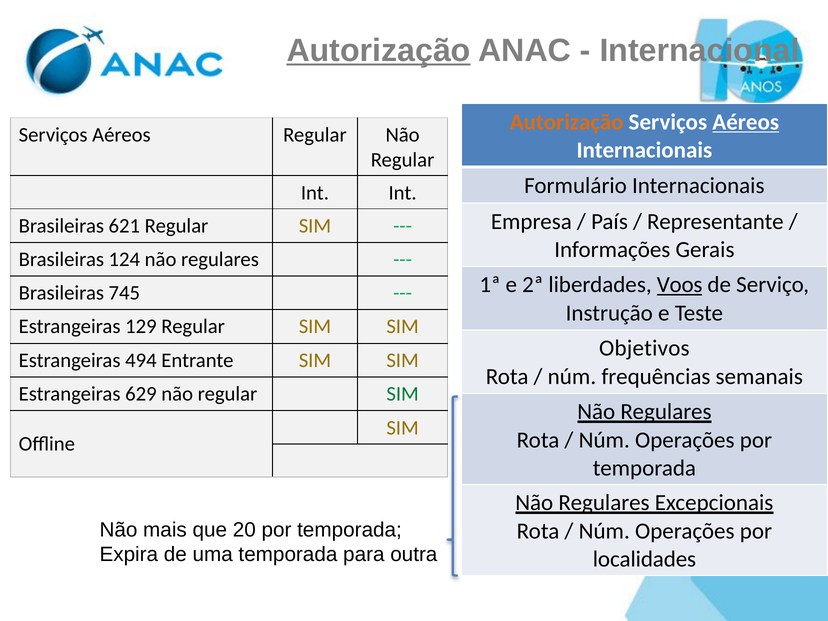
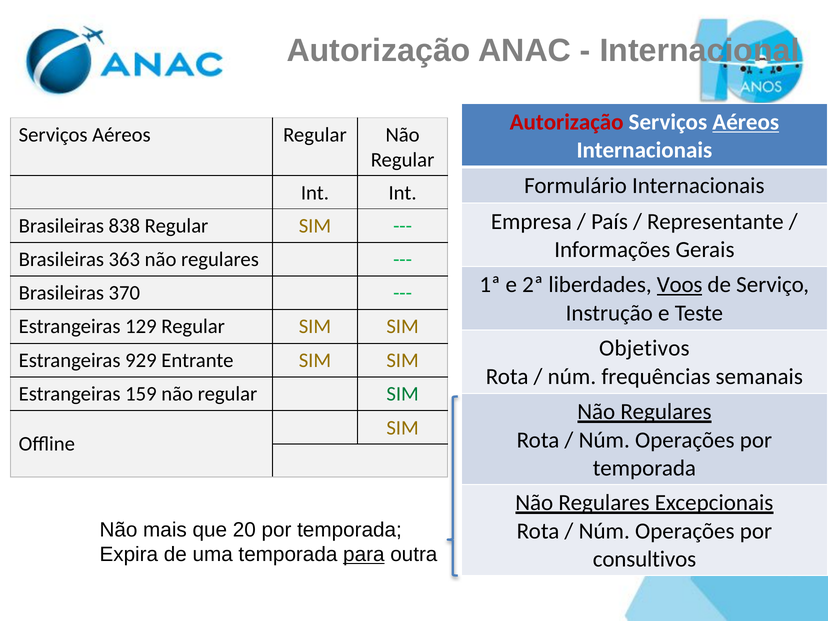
Autorização underline: present -> none (379, 51)
Autorização colour: orange -> red (567, 122)
621: 621 -> 838 (124, 226)
124: 124 -> 363 (124, 259)
745: 745 -> 370 (124, 293)
494: 494 -> 929 (141, 361)
629: 629 -> 159 (141, 394)
para underline: none -> present (364, 555)
localidades: localidades -> consultivos (644, 559)
